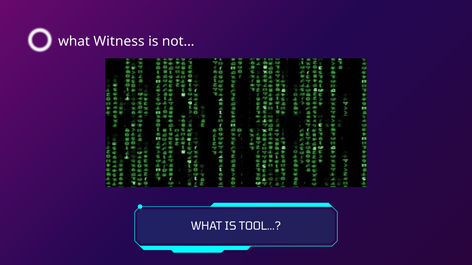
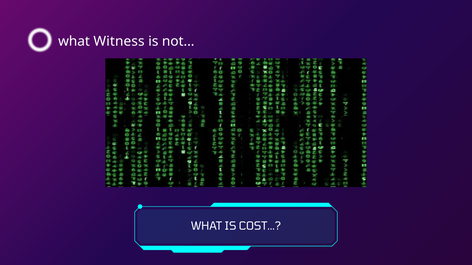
TOOL: TOOL -> COST (260, 226)
